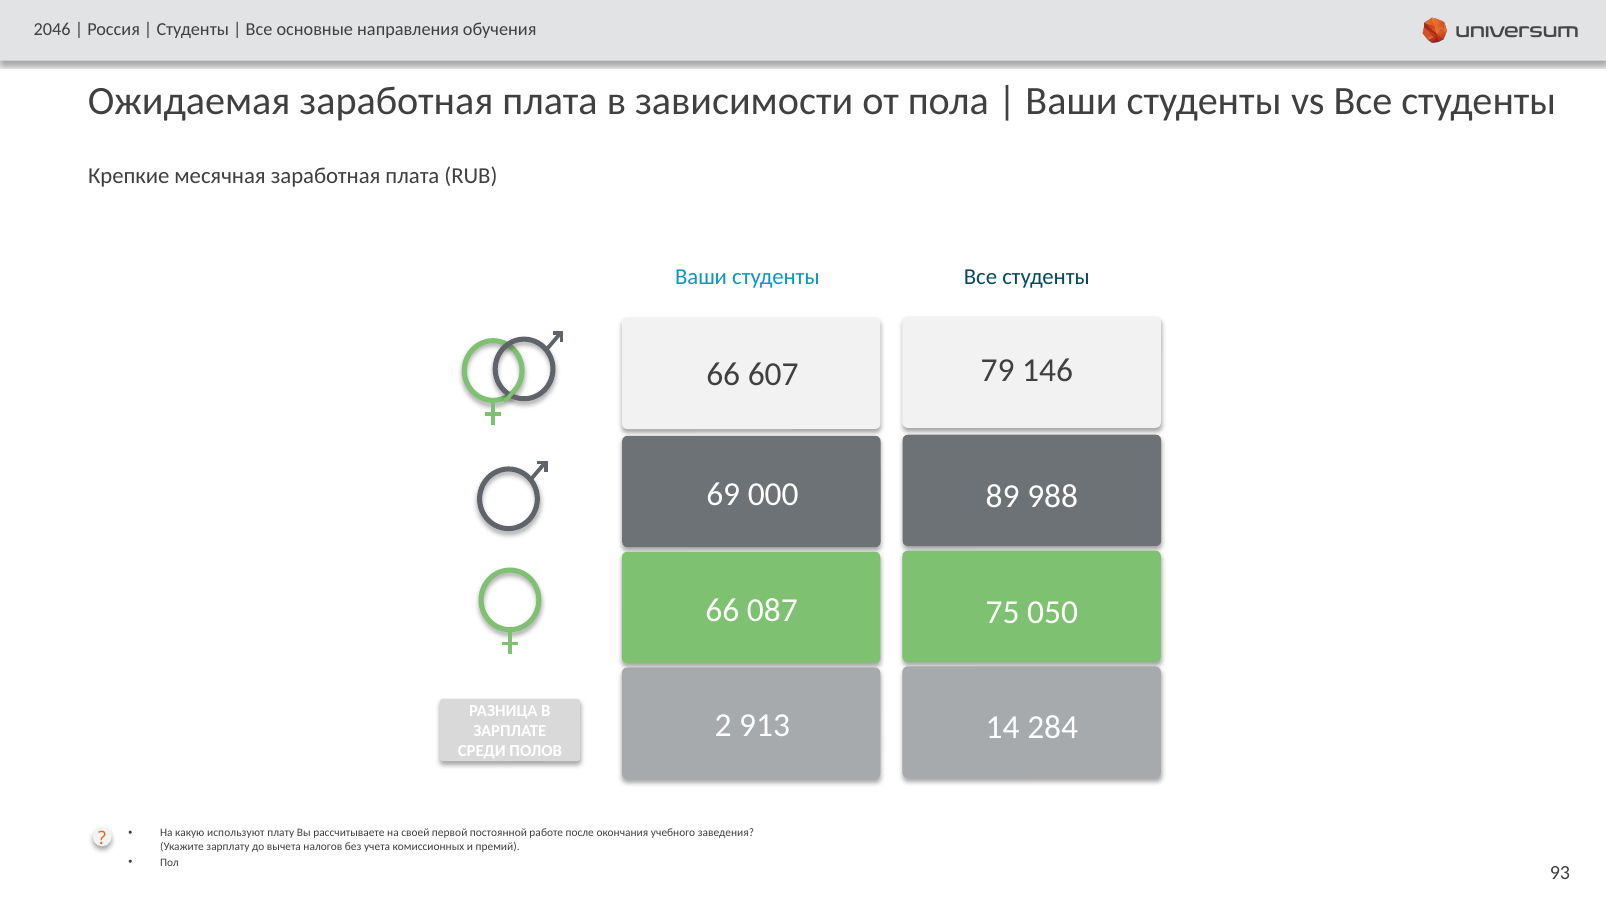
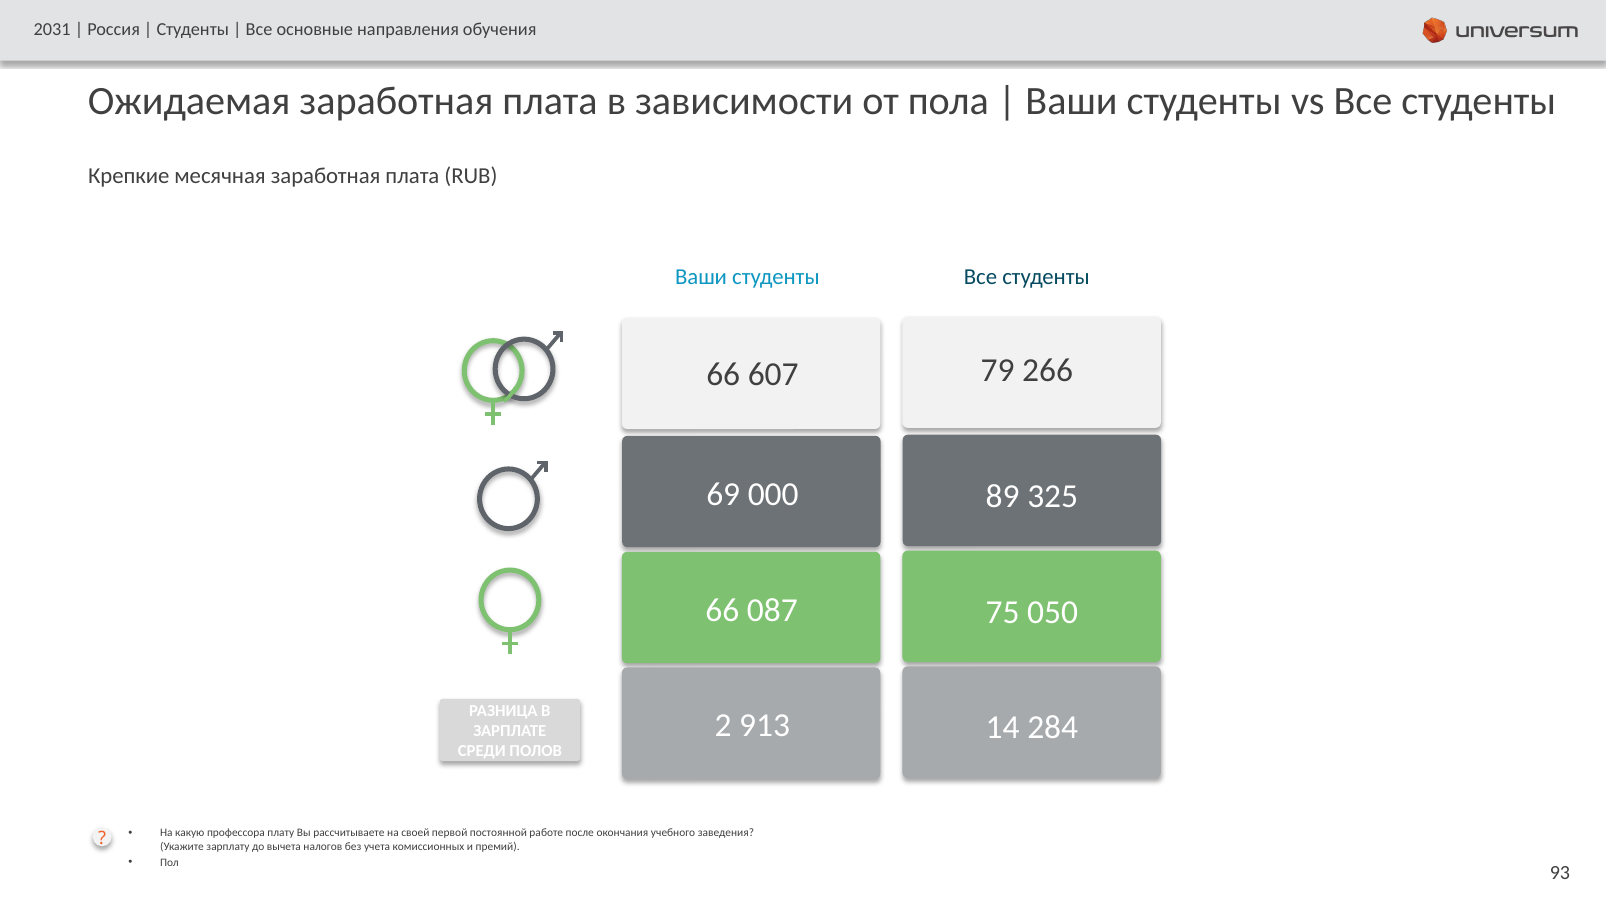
2046: 2046 -> 2031 (52, 29)
146: 146 -> 266 (1048, 370)
988: 988 -> 325 (1053, 496)
используют: используют -> профессора (236, 832)
